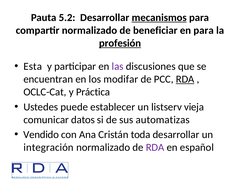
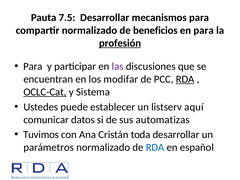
5.2: 5.2 -> 7.5 (67, 18)
mecanismos underline: present -> none (159, 18)
beneficiar: beneficiar -> beneficios (155, 30)
Esta: Esta -> Para (33, 66)
OCLC-Cat underline: none -> present (45, 92)
Práctica: Práctica -> Sistema (93, 92)
vieja: vieja -> aquí (194, 107)
Vendido: Vendido -> Tuvimos (41, 135)
integración: integración -> parámetros (49, 147)
RDA colour: purple -> blue (155, 147)
